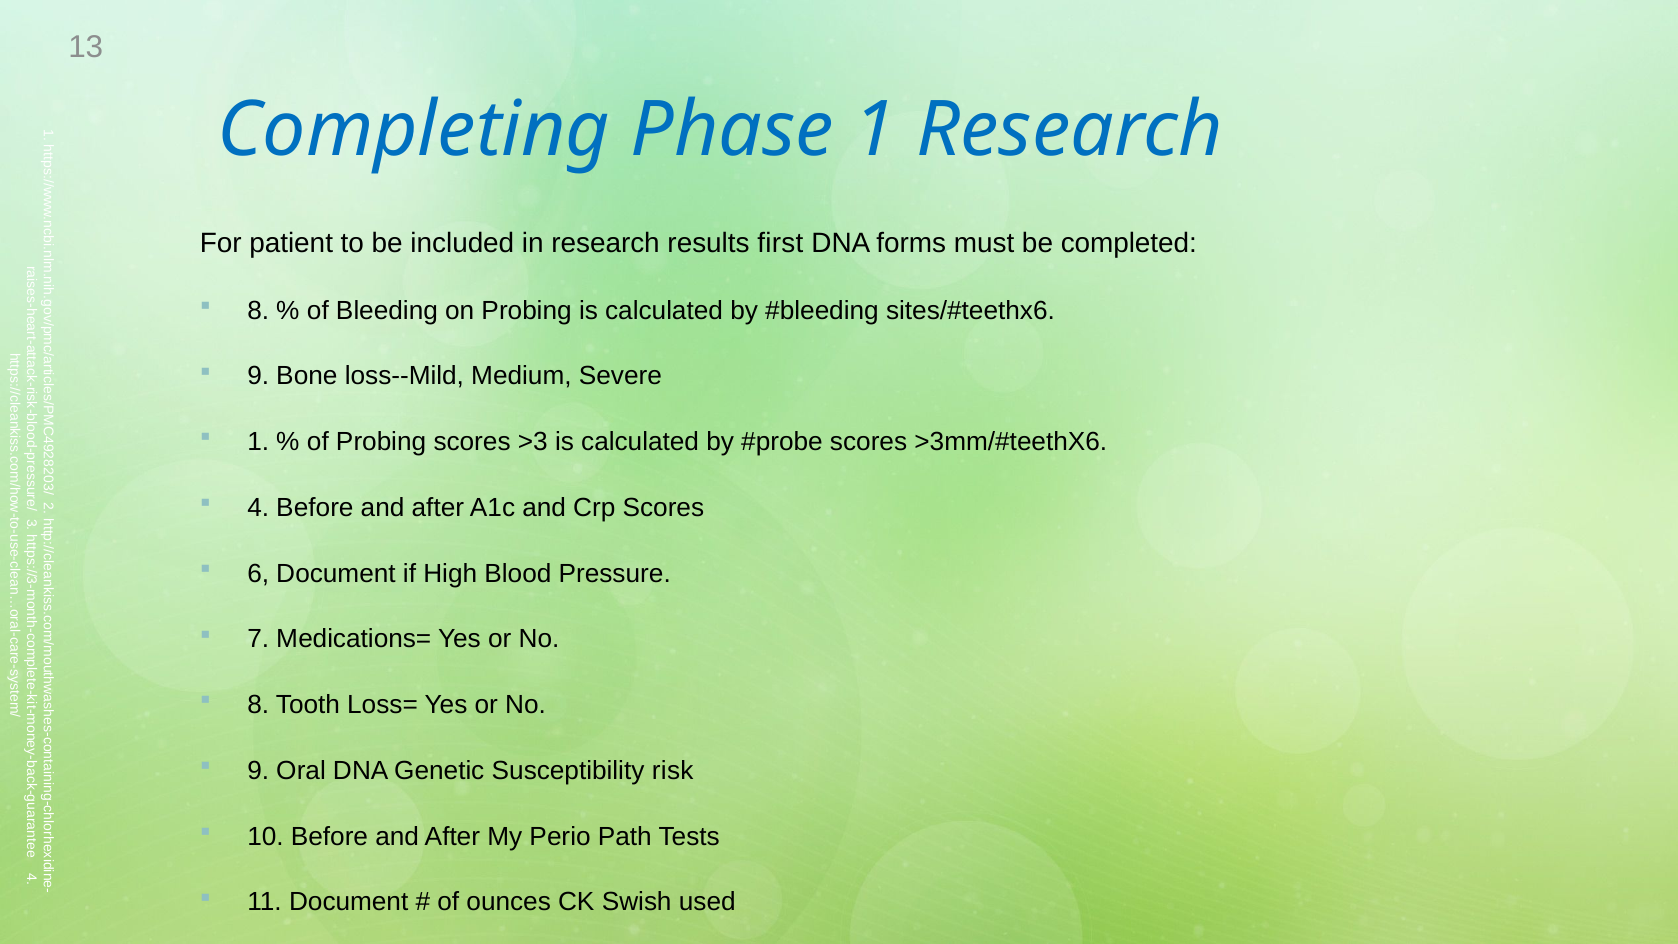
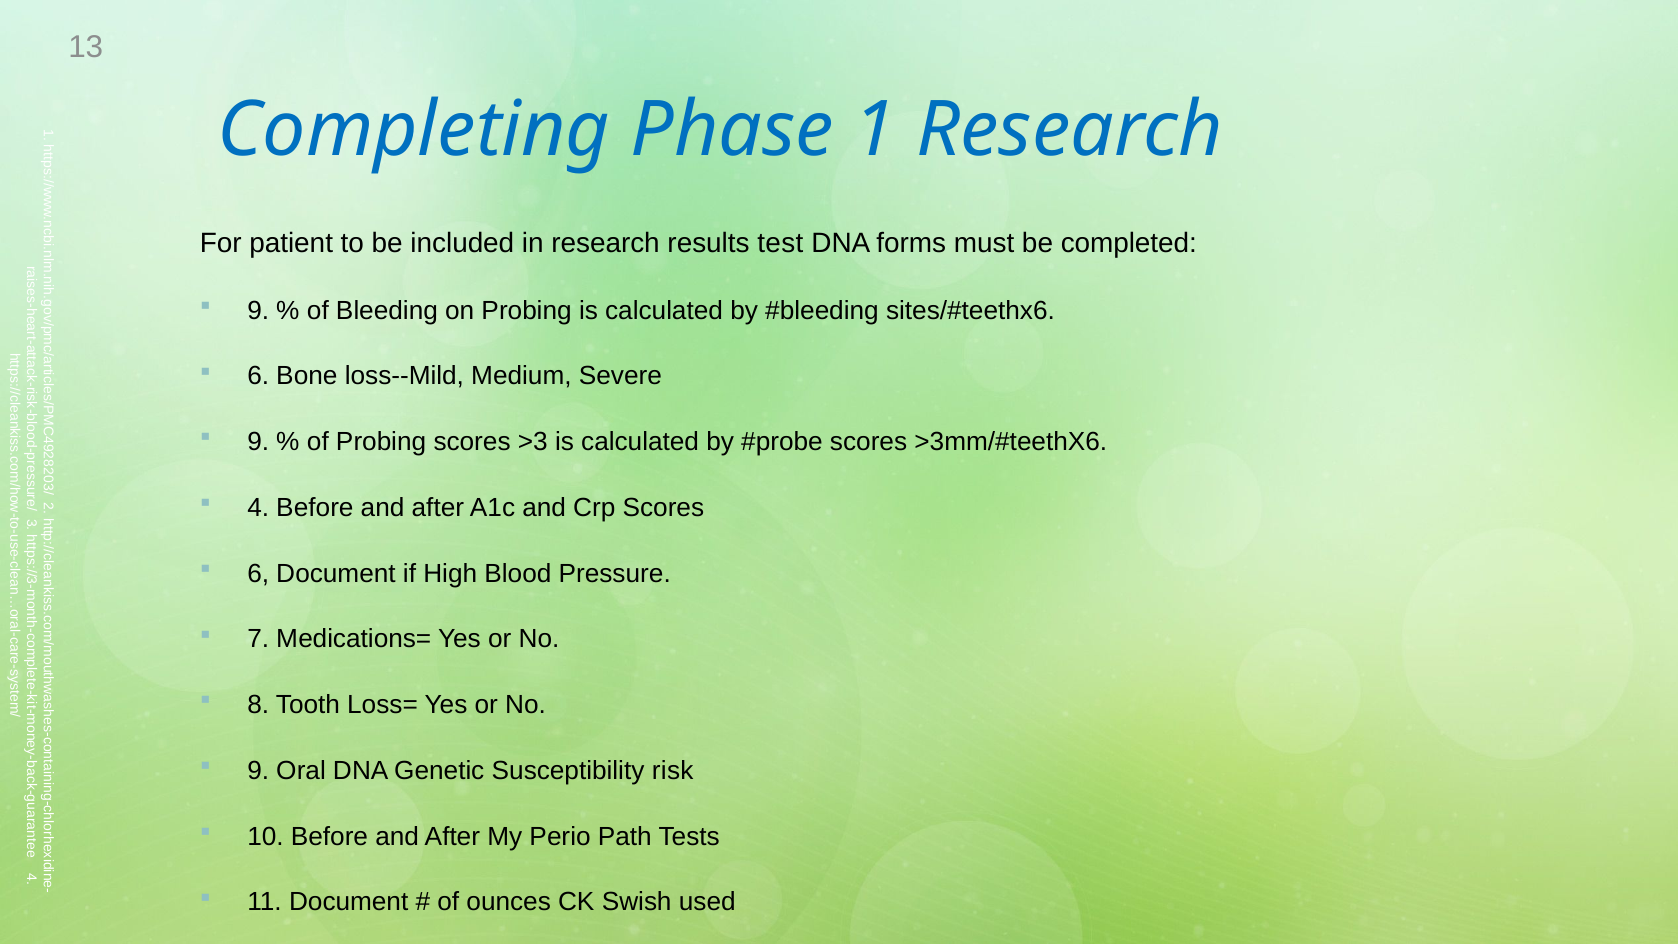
first: first -> test (780, 244)
8: 8 -> 9 (258, 310)
9: 9 -> 6 (258, 376)
1: 1 -> 9 (258, 442)
